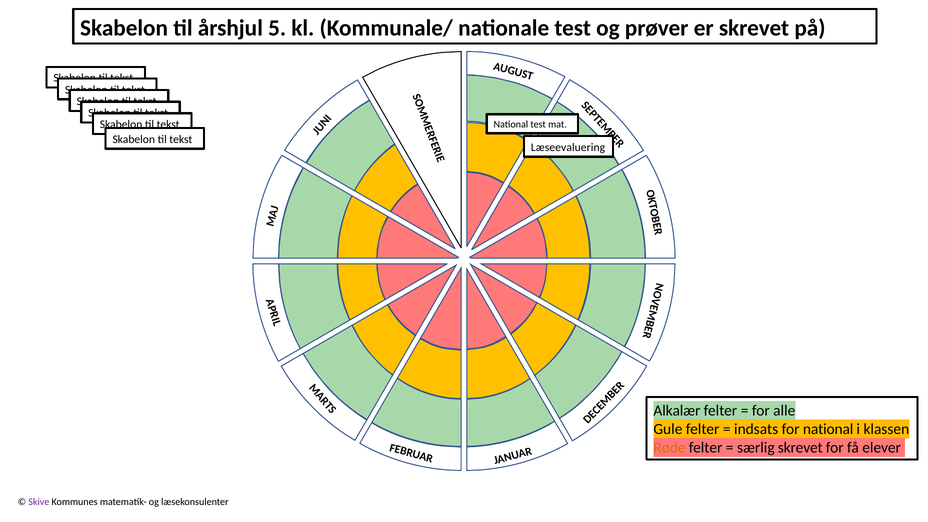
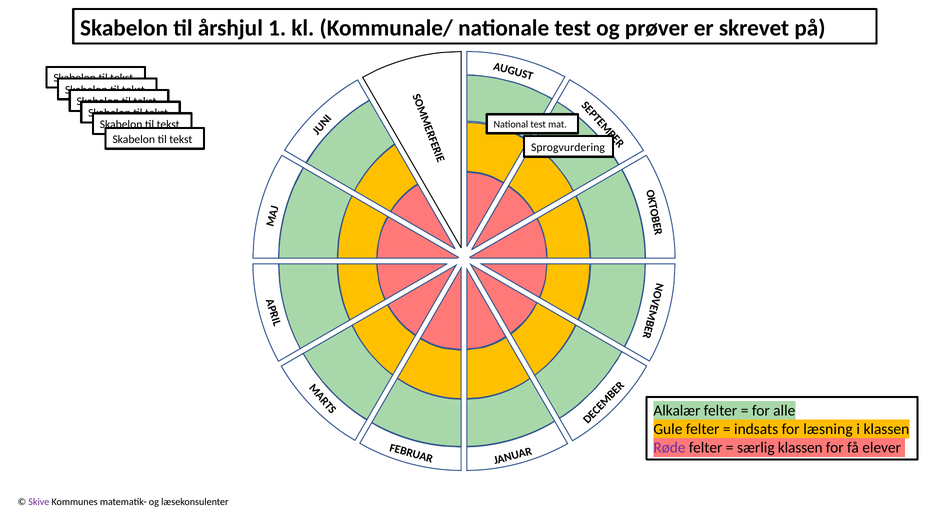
5: 5 -> 1 (277, 28)
Læseevaluering: Læseevaluering -> Sprogvurdering (568, 147)
for national: national -> læsning (828, 429)
Røde colour: orange -> purple (669, 448)
særlig skrevet: skrevet -> klassen (800, 448)
